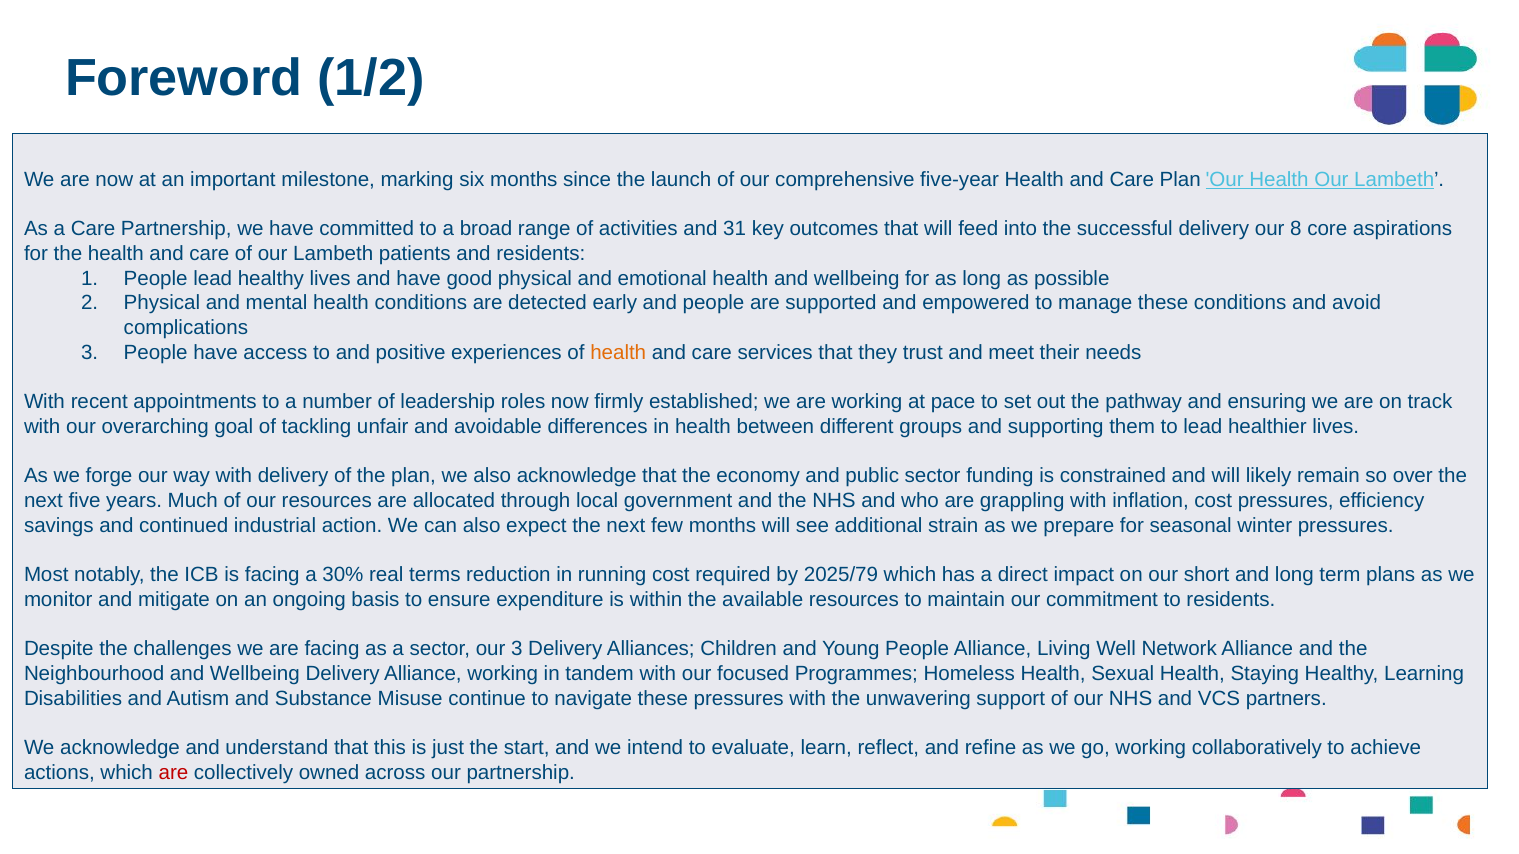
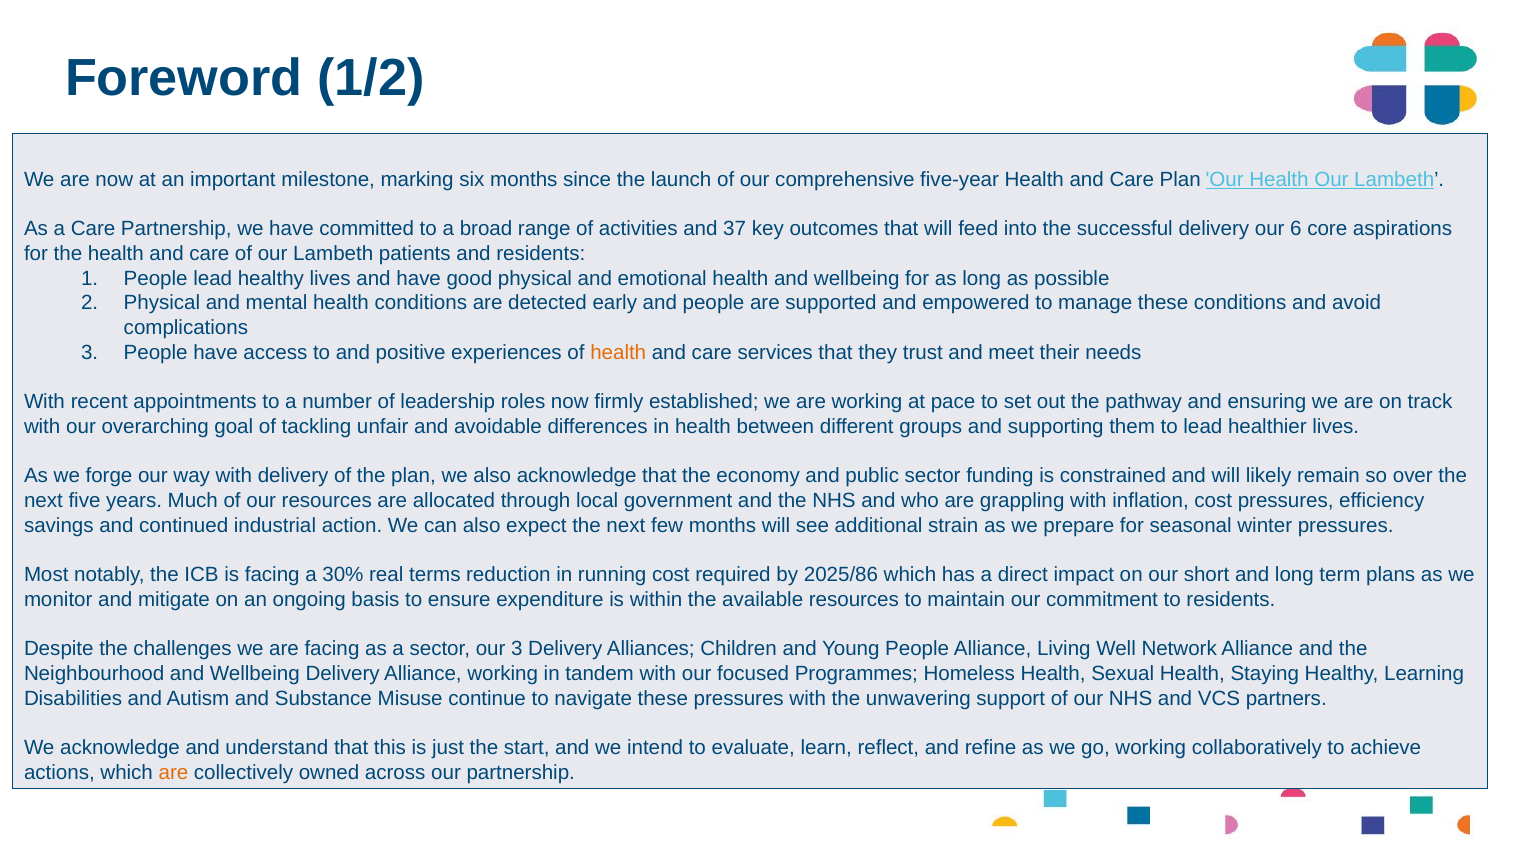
31: 31 -> 37 (735, 229)
8: 8 -> 6 (1296, 229)
2025/79: 2025/79 -> 2025/86 (841, 575)
are colour: red -> orange (173, 773)
